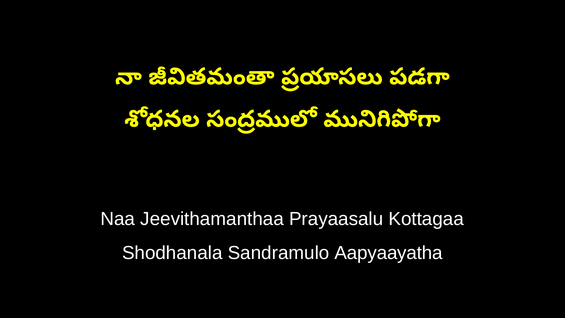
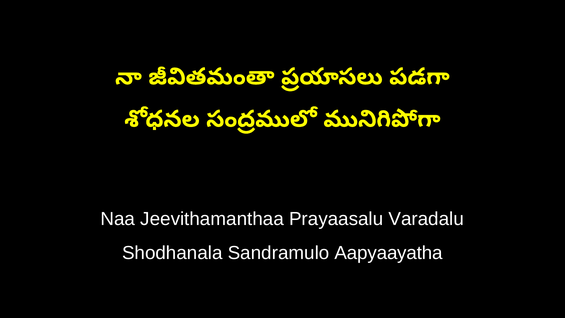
Kottagaa: Kottagaa -> Varadalu (426, 219)
